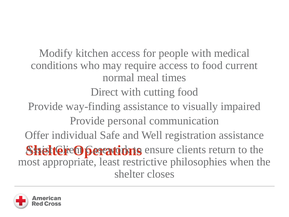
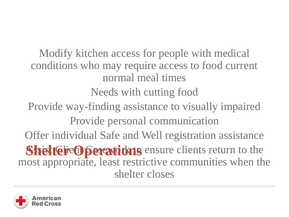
Direct: Direct -> Needs (105, 92)
philosophies: philosophies -> communities (199, 162)
